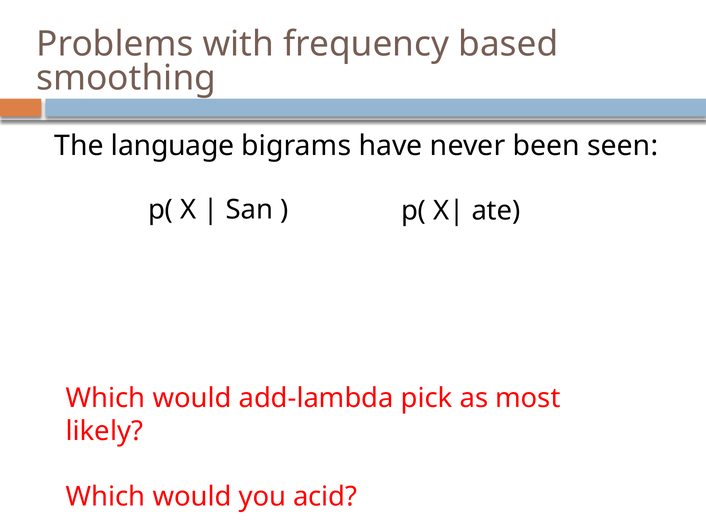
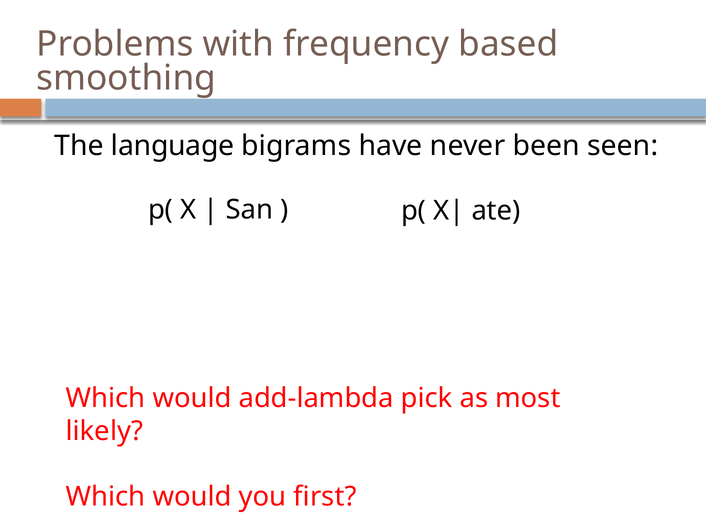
acid: acid -> first (325, 497)
